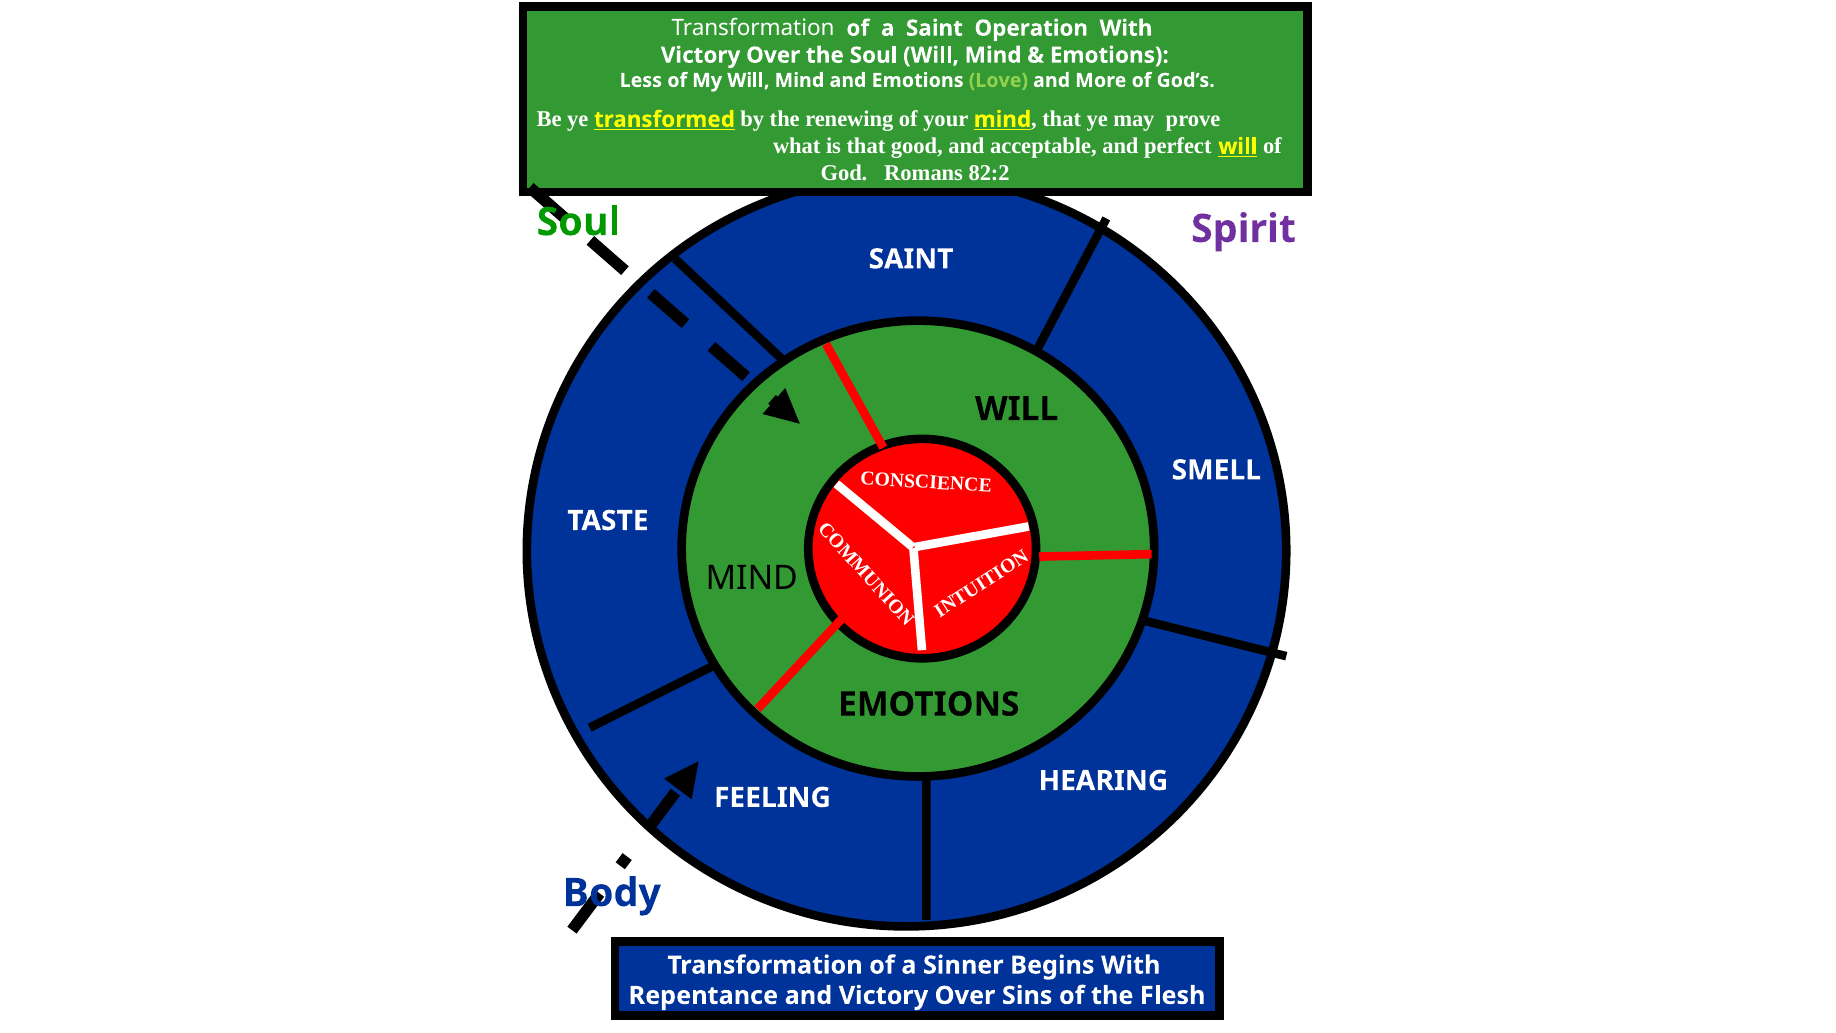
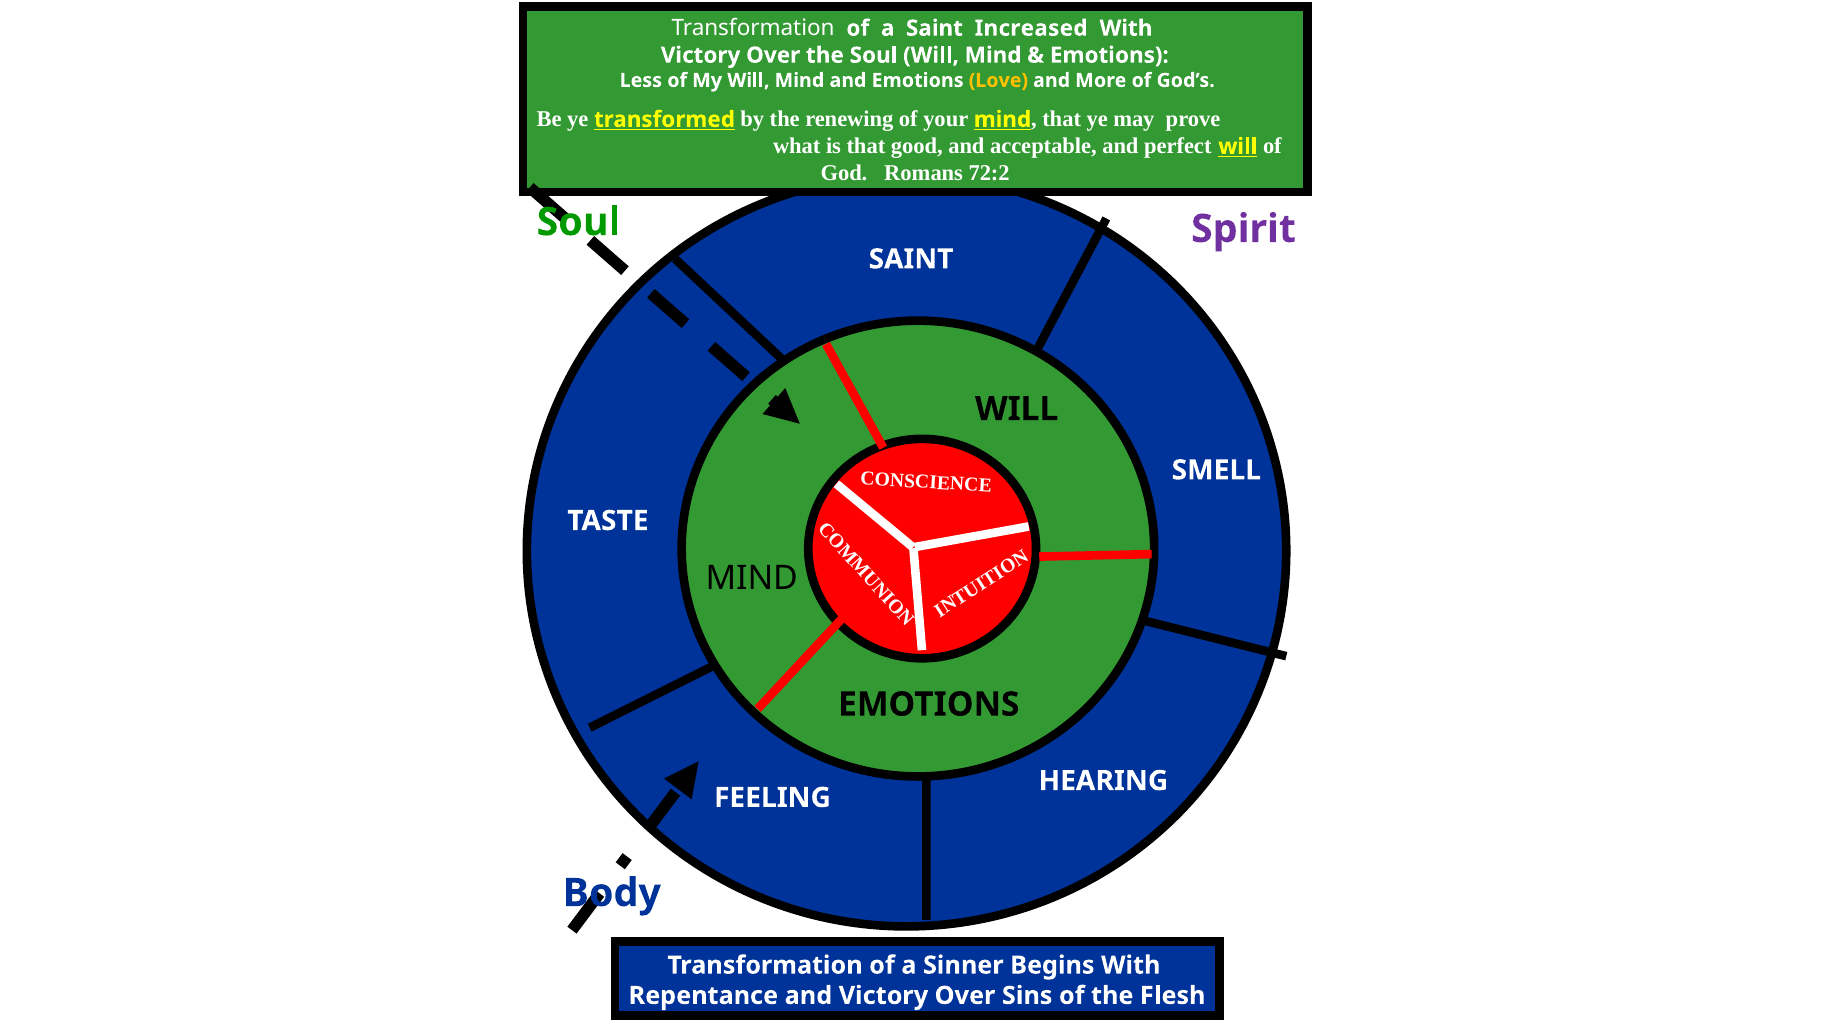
Operation: Operation -> Increased (1031, 28)
Love colour: light green -> yellow (998, 80)
82:2: 82:2 -> 72:2 (989, 173)
